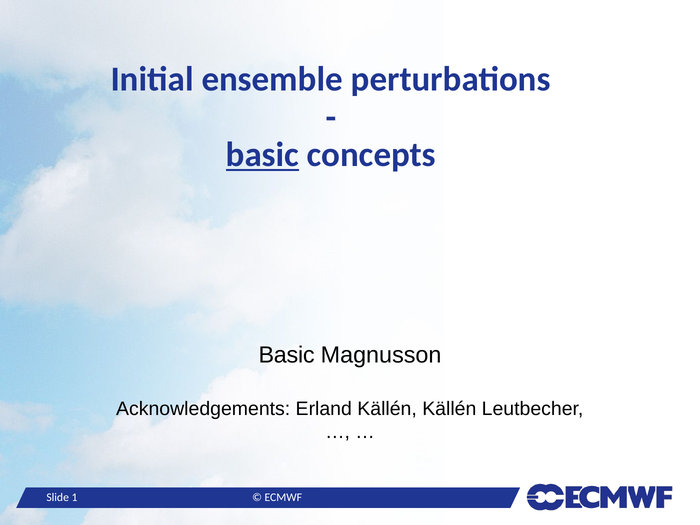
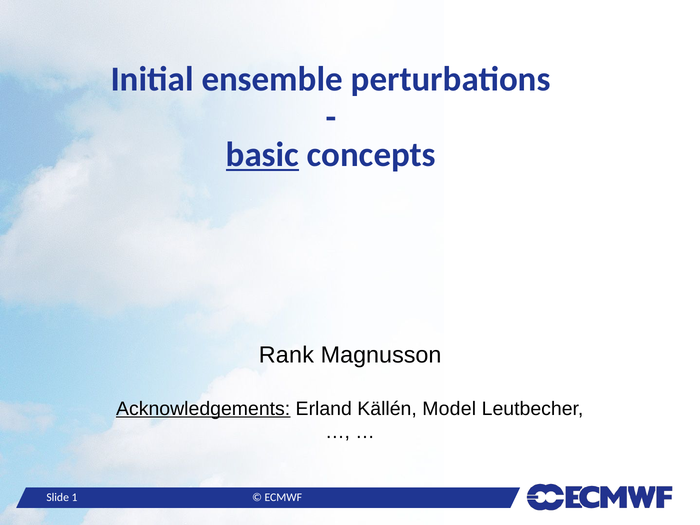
Basic: Basic -> Rank (286, 355)
Acknowledgements underline: none -> present (203, 409)
Källén Källén: Källén -> Model (449, 409)
